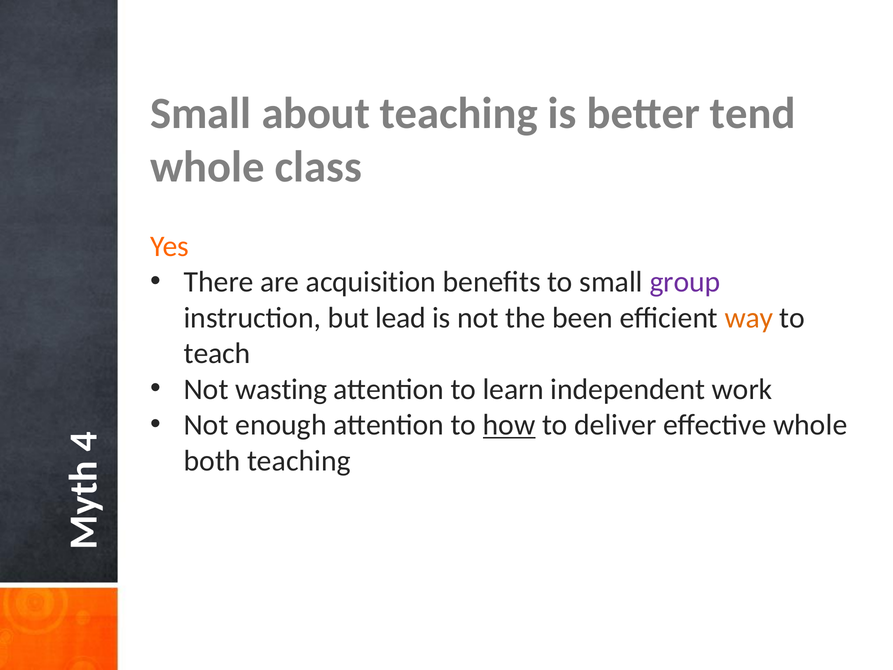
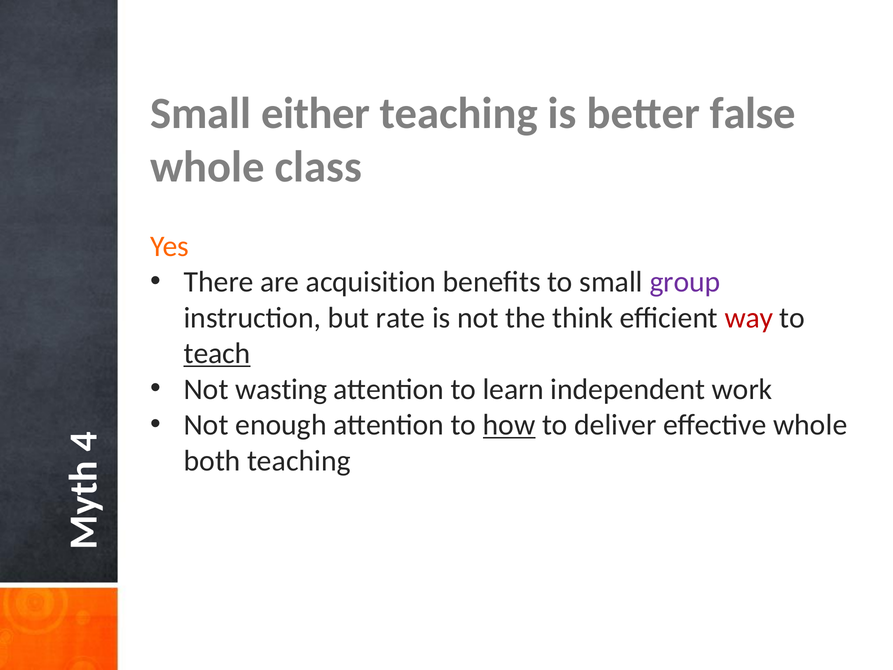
about: about -> either (316, 113)
tend: tend -> false (753, 113)
lead: lead -> rate (401, 318)
been: been -> think (583, 318)
way colour: orange -> red (749, 318)
teach underline: none -> present (217, 353)
